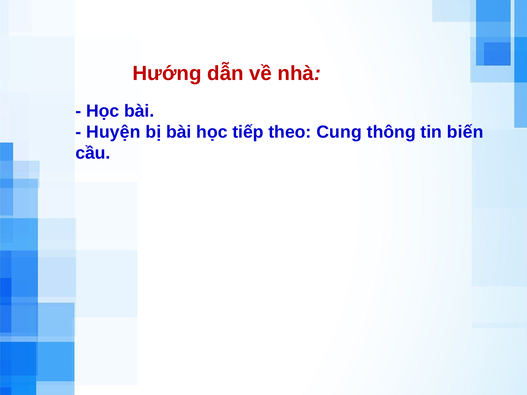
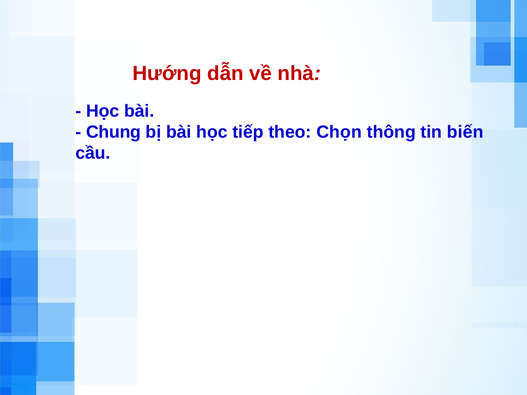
Huyện: Huyện -> Chung (114, 132)
Cung: Cung -> Chọn (339, 132)
